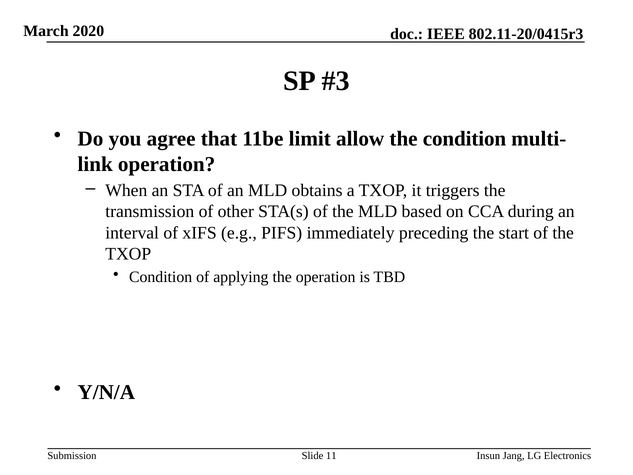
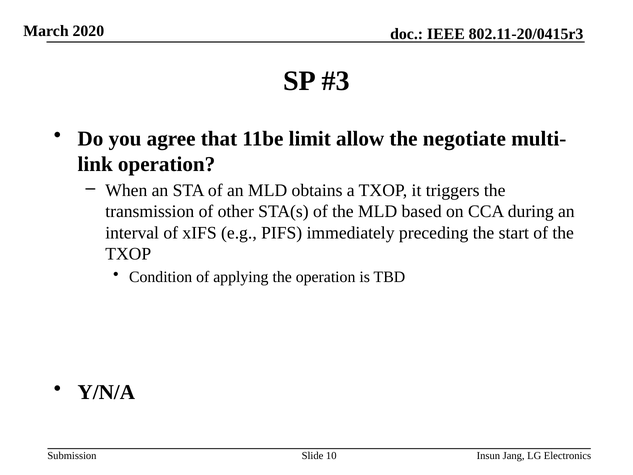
the condition: condition -> negotiate (464, 139)
11: 11 -> 10 (331, 455)
